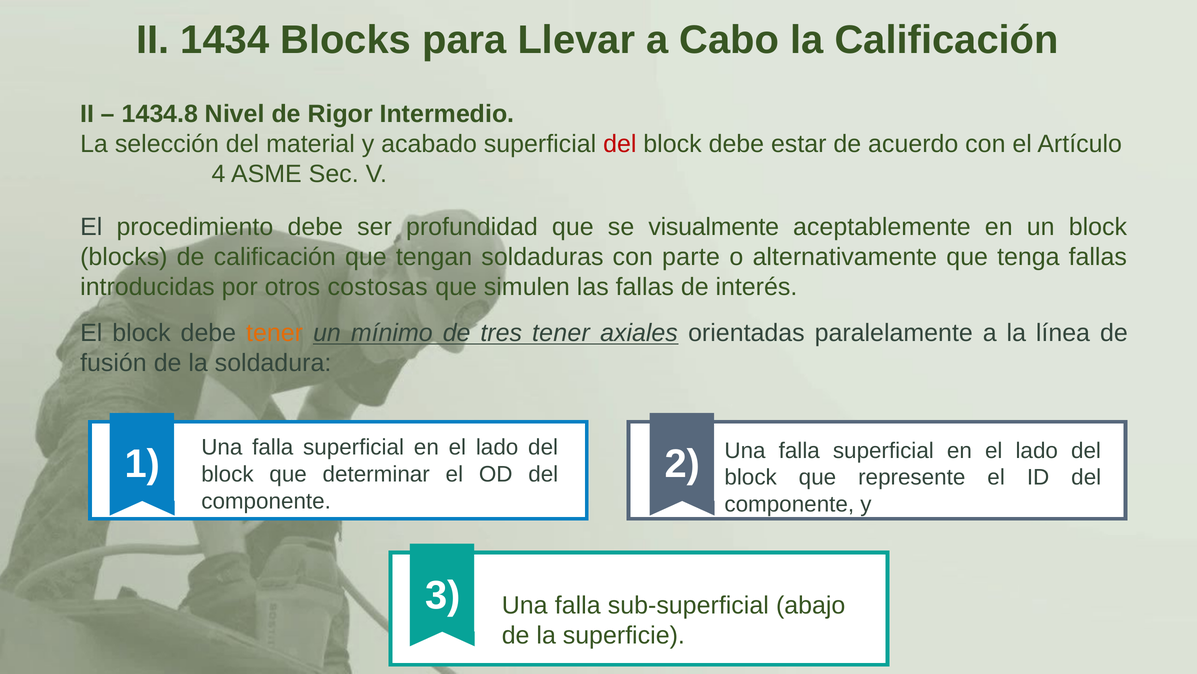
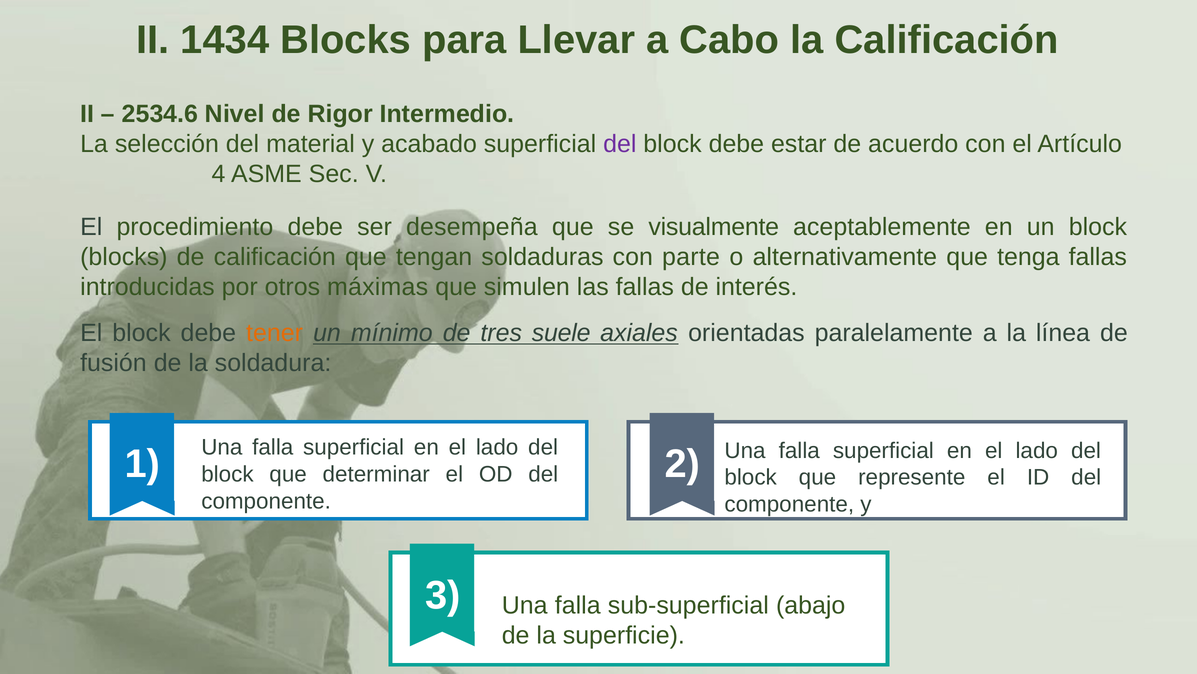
1434.8: 1434.8 -> 2534.6 (160, 114)
del colour: red -> purple (620, 144)
profundidad: profundidad -> desempeña (472, 227)
costosas: costosas -> máximas (378, 287)
tres tener: tener -> suele (561, 333)
